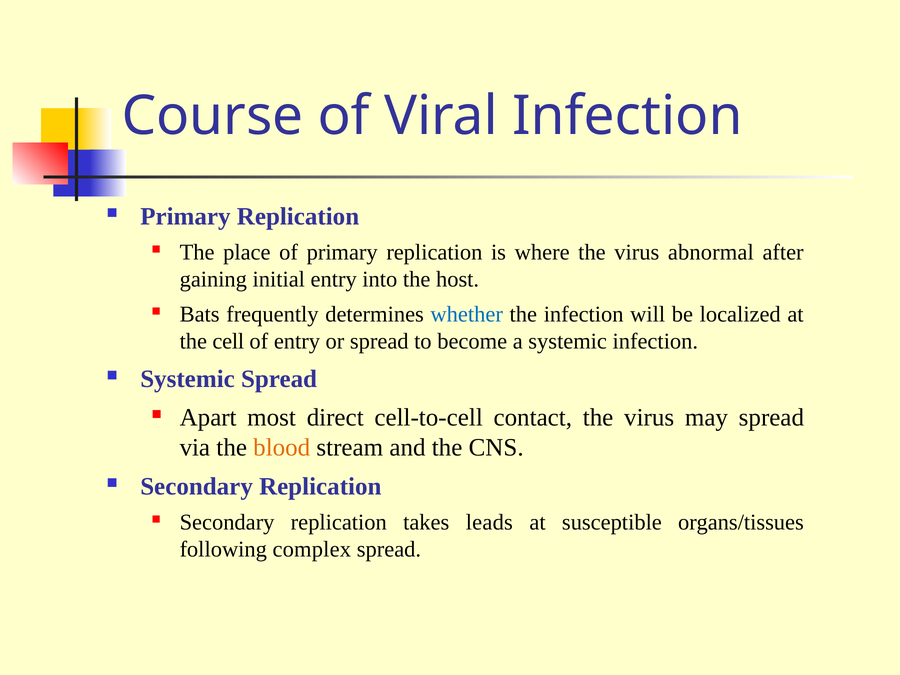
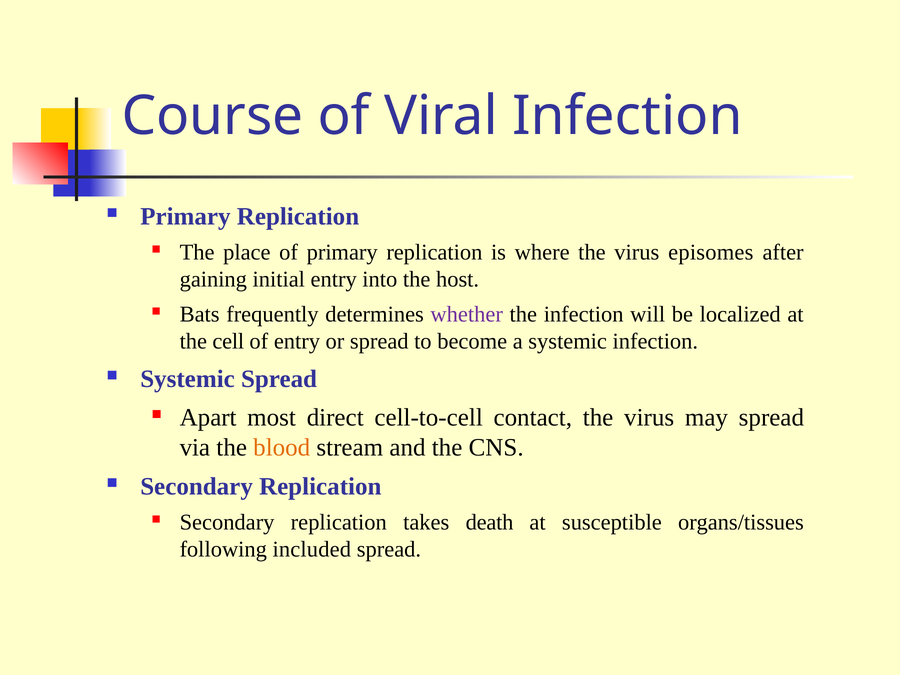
abnormal: abnormal -> episomes (711, 252)
whether colour: blue -> purple (467, 314)
leads: leads -> death (490, 522)
complex: complex -> included (312, 549)
